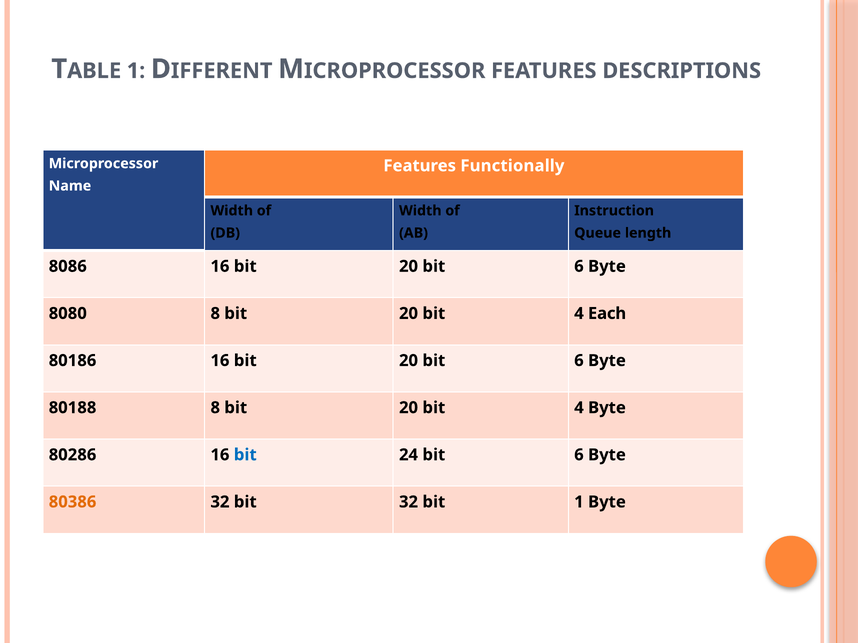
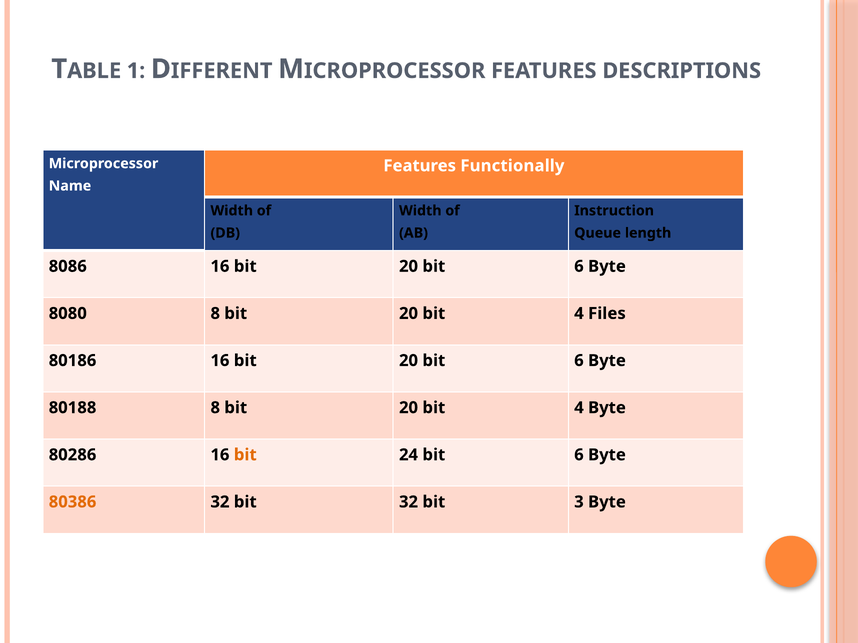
Each: Each -> Files (607, 314)
bit colour: blue -> orange (245, 455)
bit 1: 1 -> 3 (579, 502)
